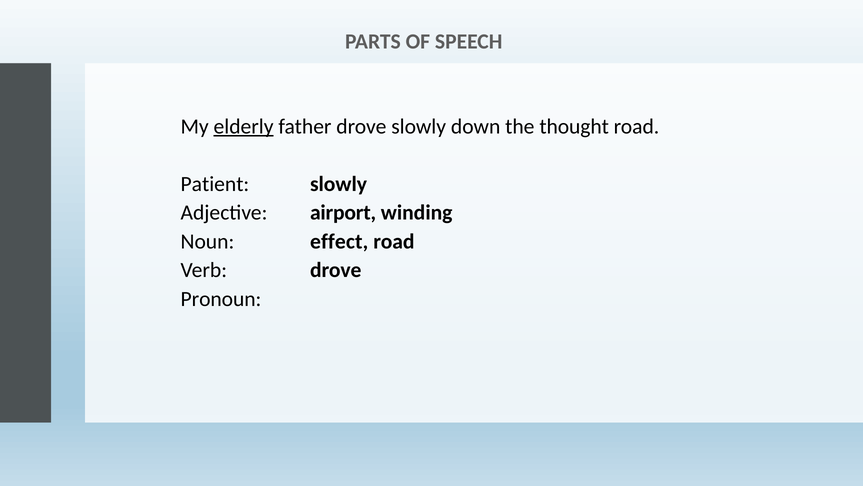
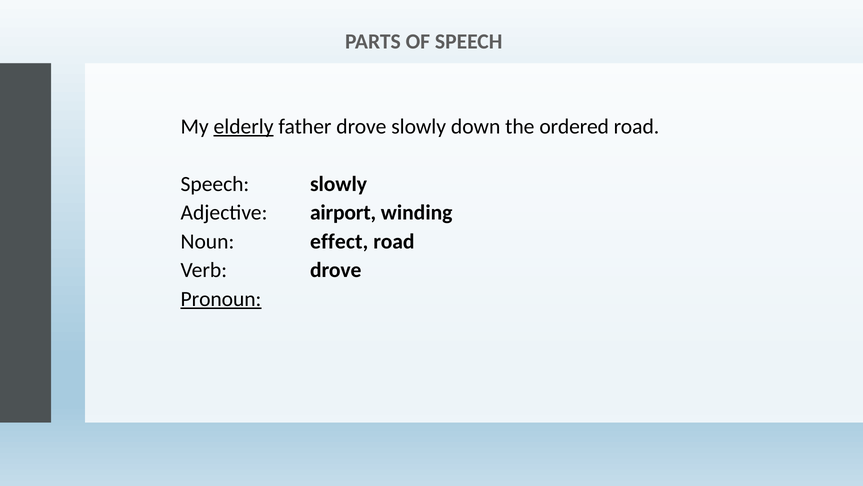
thought: thought -> ordered (574, 126)
Patient: Patient -> Speech (215, 184)
Pronoun underline: none -> present (221, 299)
